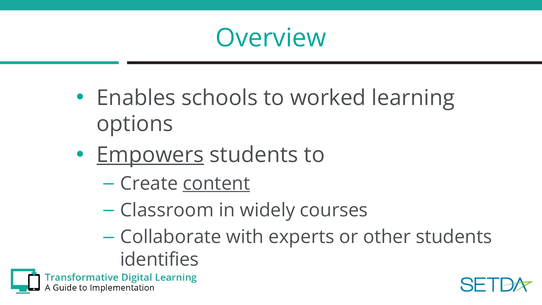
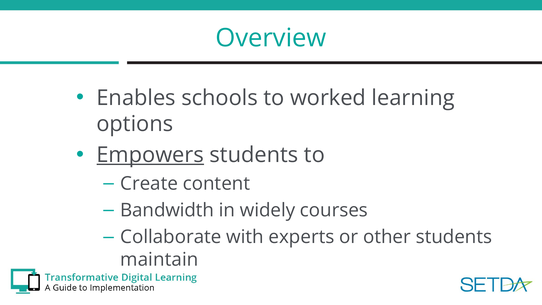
content underline: present -> none (216, 183)
Classroom: Classroom -> Bandwidth (167, 210)
identifies: identifies -> maintain (159, 260)
